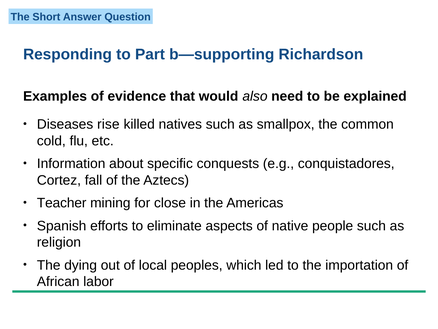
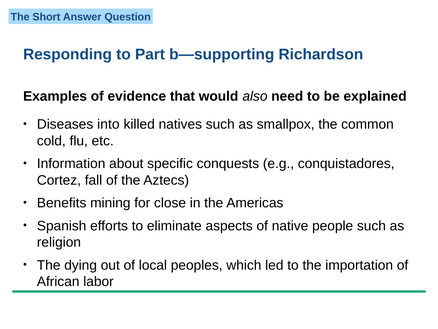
rise: rise -> into (108, 124)
Teacher: Teacher -> Benefits (62, 203)
